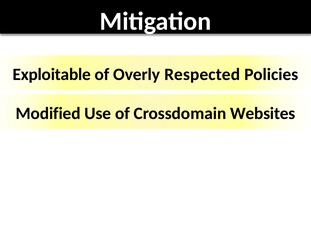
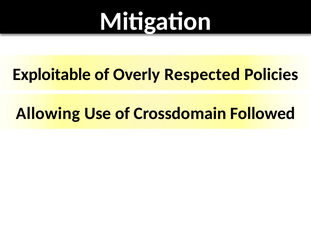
Modified: Modified -> Allowing (48, 113)
Websites: Websites -> Followed (263, 113)
